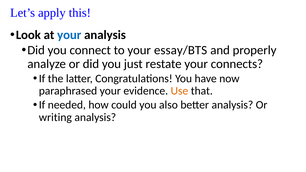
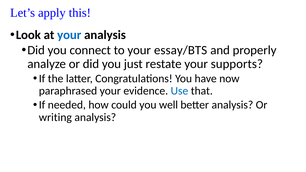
connects: connects -> supports (237, 64)
Use colour: orange -> blue (179, 91)
also: also -> well (168, 105)
